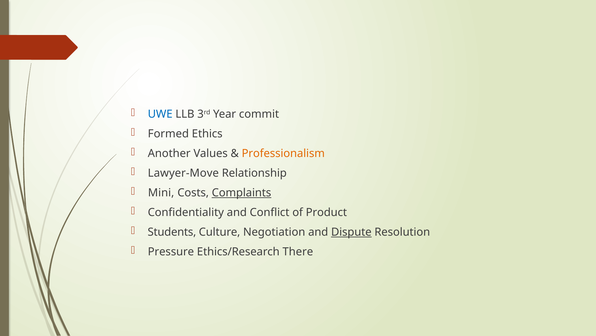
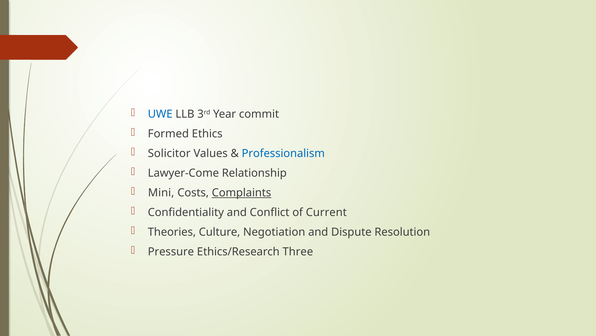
Another: Another -> Solicitor (169, 153)
Professionalism colour: orange -> blue (283, 153)
Lawyer-Move: Lawyer-Move -> Lawyer-Come (183, 173)
Product: Product -> Current (326, 212)
Students: Students -> Theories (172, 232)
Dispute underline: present -> none (351, 232)
There: There -> Three (298, 251)
